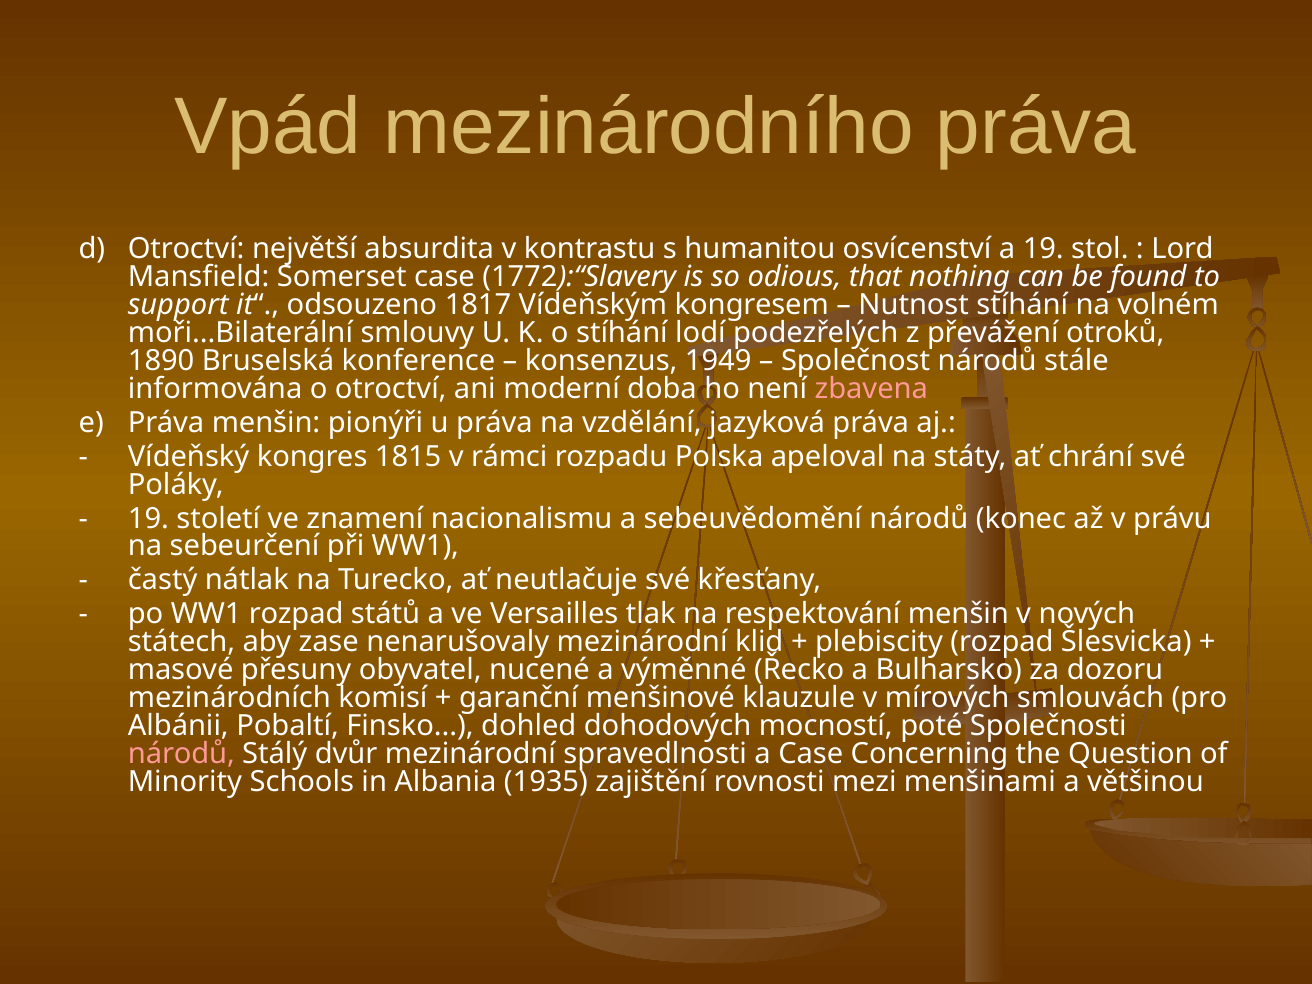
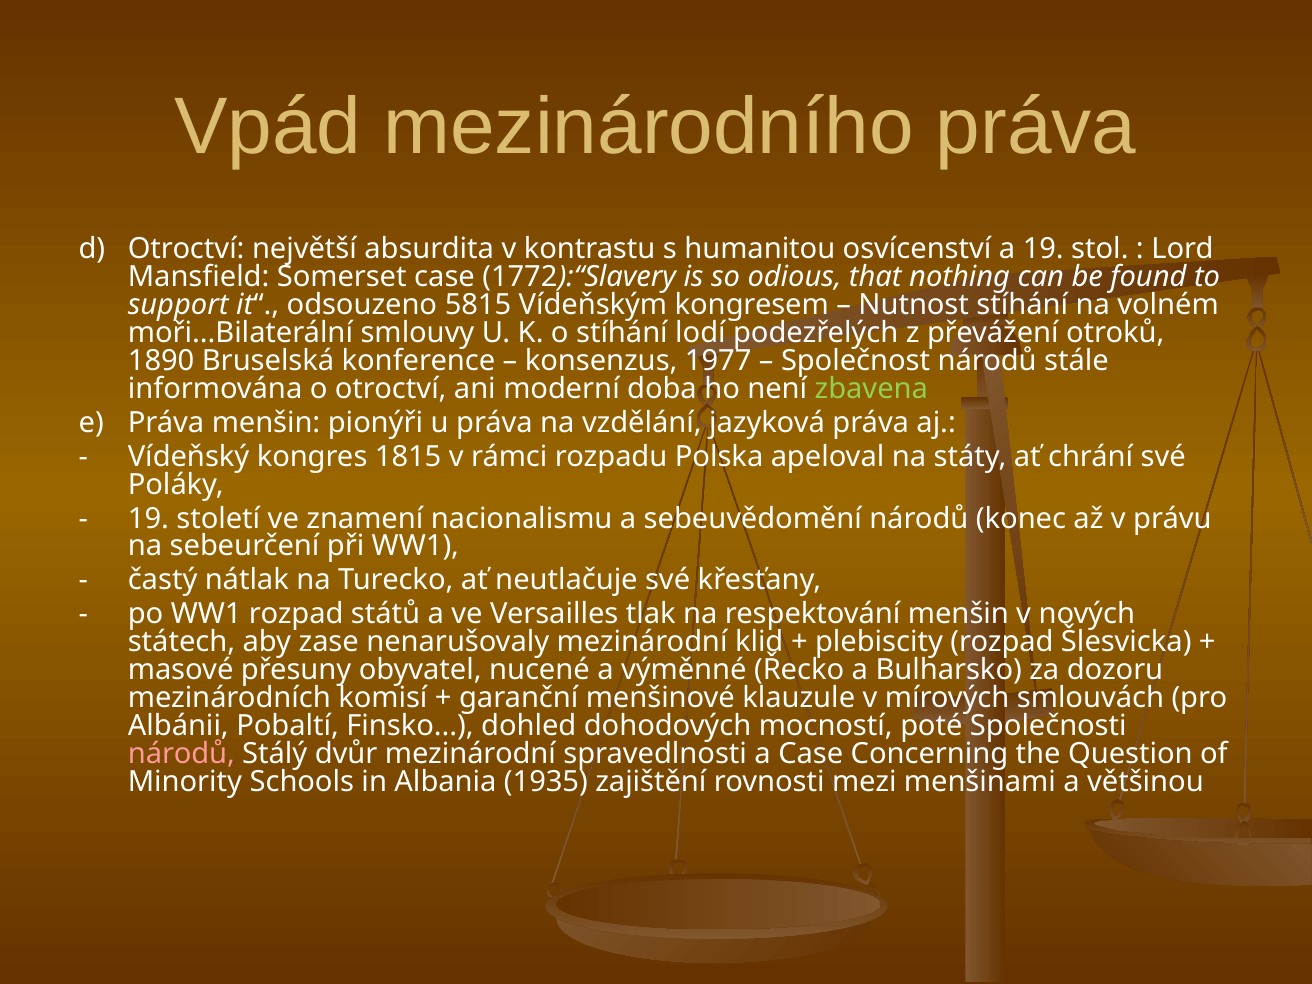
1817: 1817 -> 5815 (478, 305)
1949: 1949 -> 1977 (718, 361)
zbavena colour: pink -> light green (871, 389)
